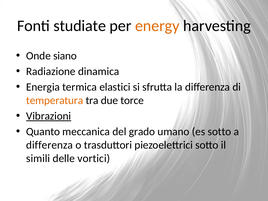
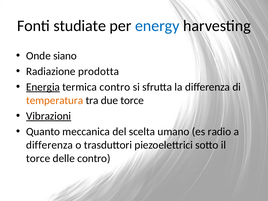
energy colour: orange -> blue (157, 26)
dinamica: dinamica -> prodotta (99, 71)
Energia underline: none -> present (43, 87)
termica elastici: elastici -> contro (115, 87)
grado: grado -> scelta (142, 132)
es sotto: sotto -> radio (219, 132)
simili: simili -> torce (38, 158)
delle vortici: vortici -> contro (94, 158)
